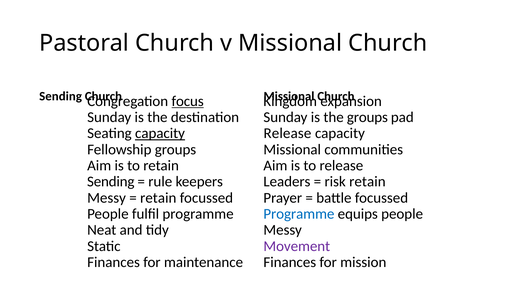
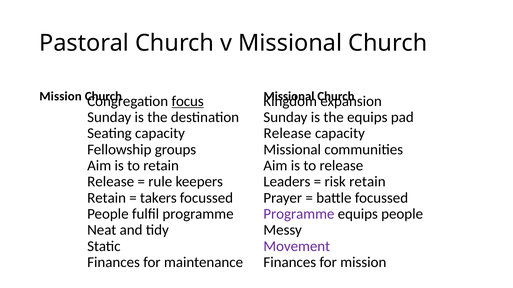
Sending: Sending -> Mission (61, 96)
the groups: groups -> equips (367, 118)
capacity underline: present -> none (160, 134)
Sending: Sending -> Release (111, 182)
Messy: Messy -> Retain (107, 198)
retain: retain -> takers (158, 198)
Programme colour: blue -> purple (299, 214)
